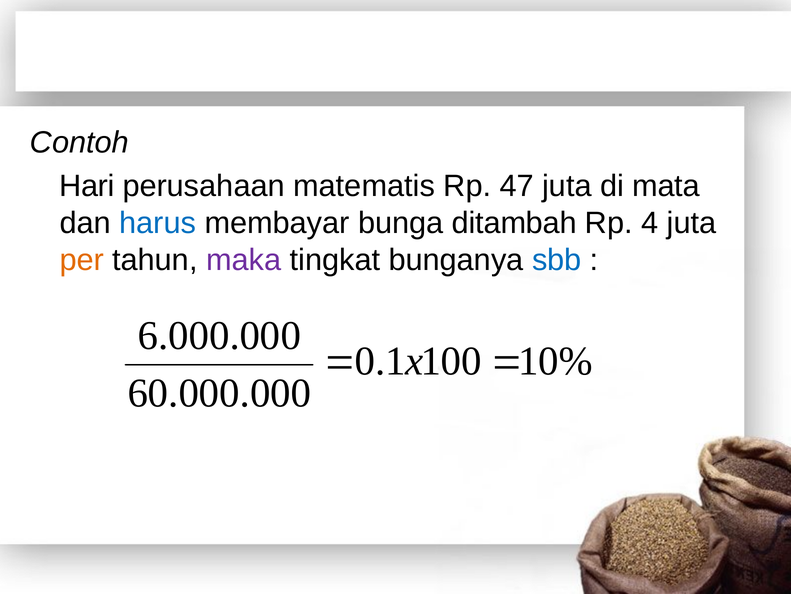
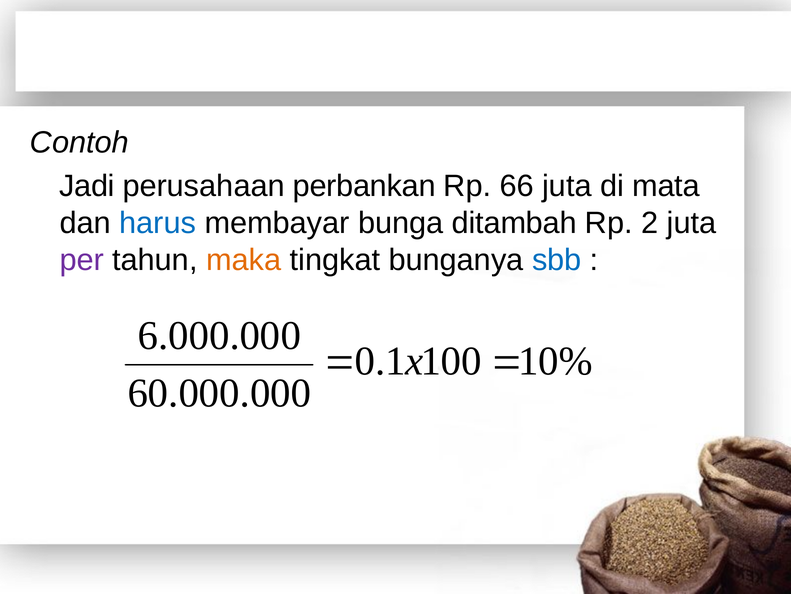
Hari: Hari -> Jadi (87, 186)
matematis: matematis -> perbankan (364, 186)
47: 47 -> 66 (517, 186)
4: 4 -> 2 (650, 223)
per colour: orange -> purple (82, 260)
maka colour: purple -> orange (244, 260)
